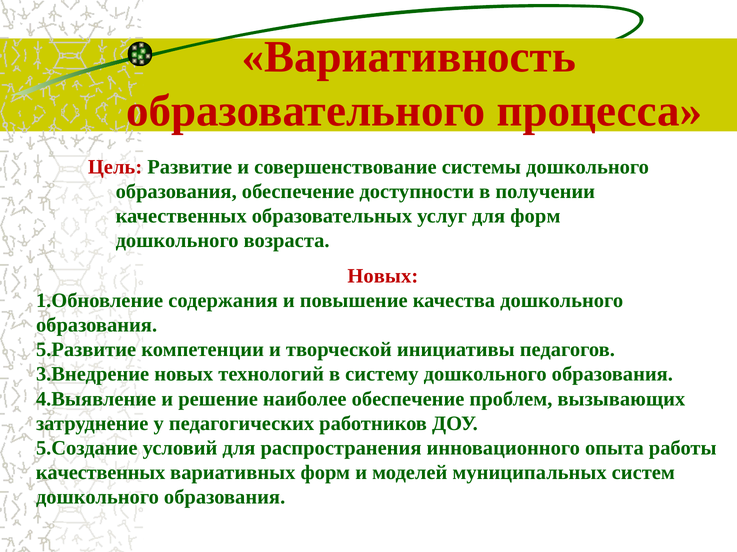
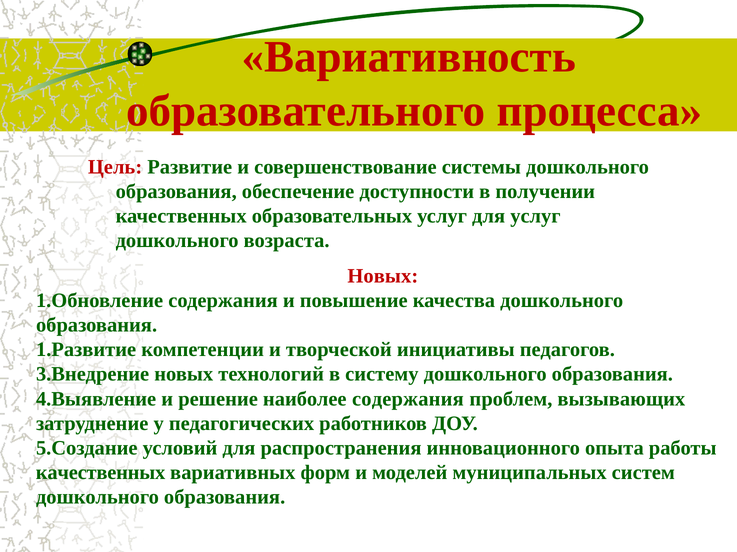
для форм: форм -> услуг (535, 216)
5.Развитие: 5.Развитие -> 1.Развитие (86, 350)
наиболее обеспечение: обеспечение -> содержания (408, 399)
